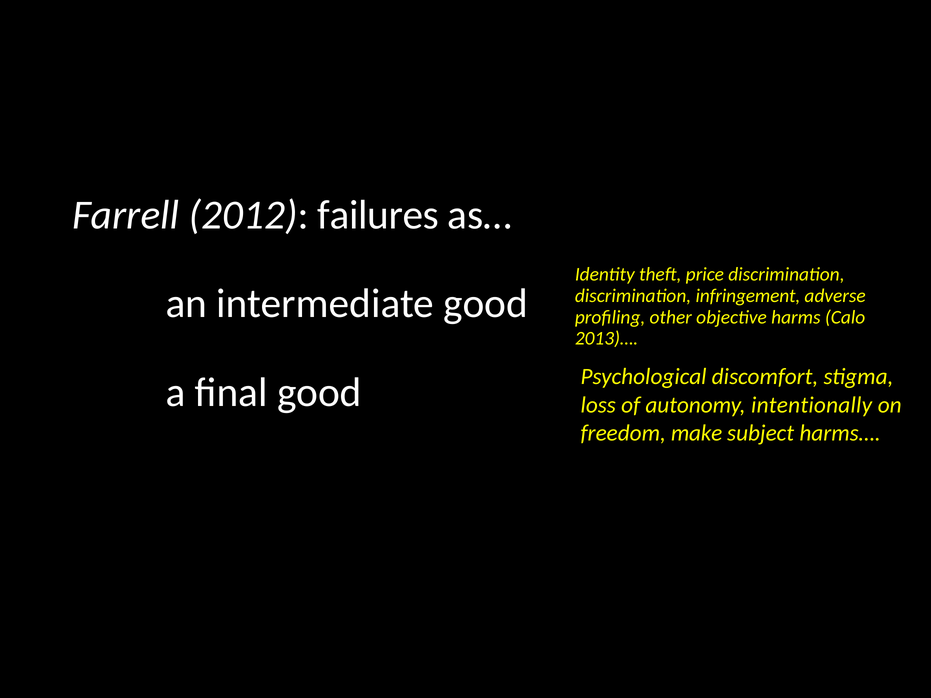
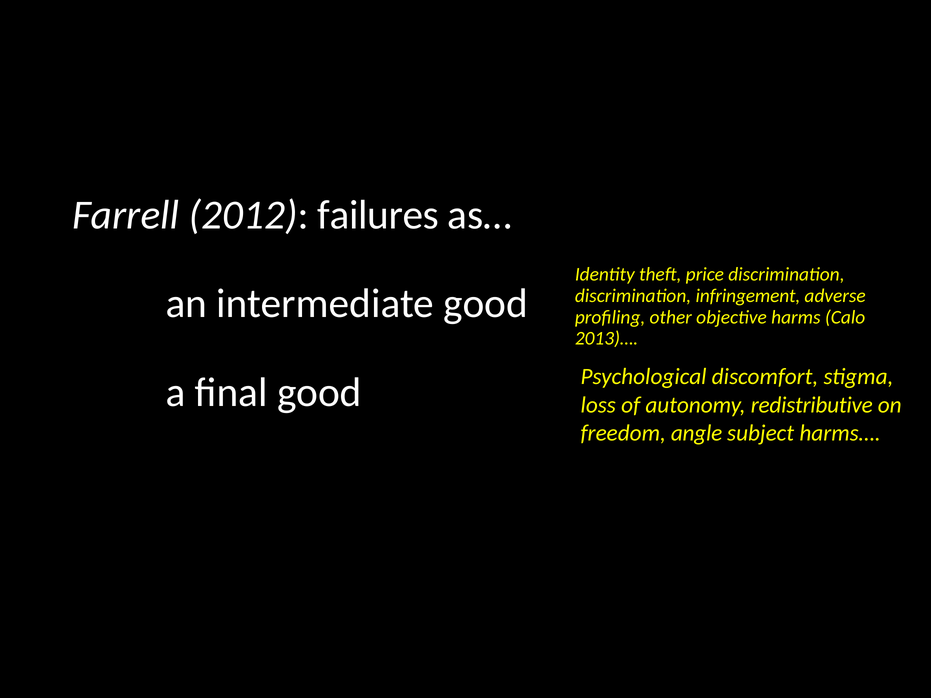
intentionally: intentionally -> redistributive (812, 405)
make: make -> angle (697, 433)
